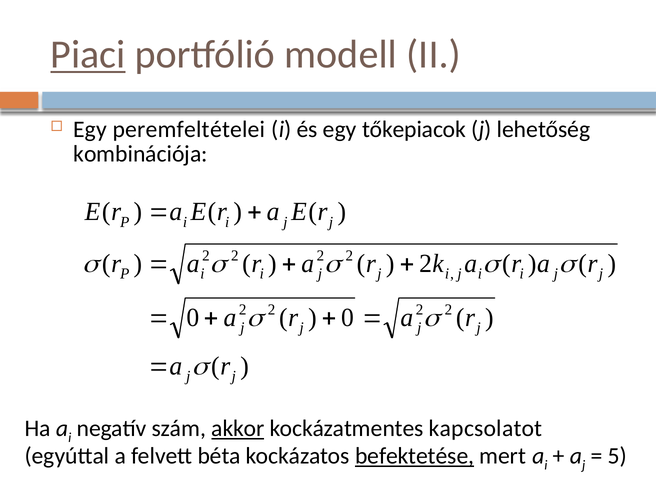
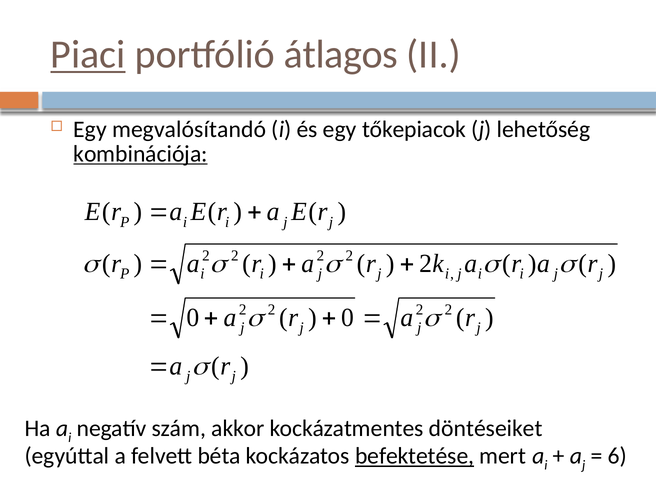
modell: modell -> átlagos (341, 55)
peremfeltételei: peremfeltételei -> megvalósítandó (189, 130)
kombinációja underline: none -> present (141, 154)
akkor underline: present -> none (238, 429)
kapcsolatot: kapcsolatot -> döntéseiket (486, 429)
5: 5 -> 6 (617, 456)
